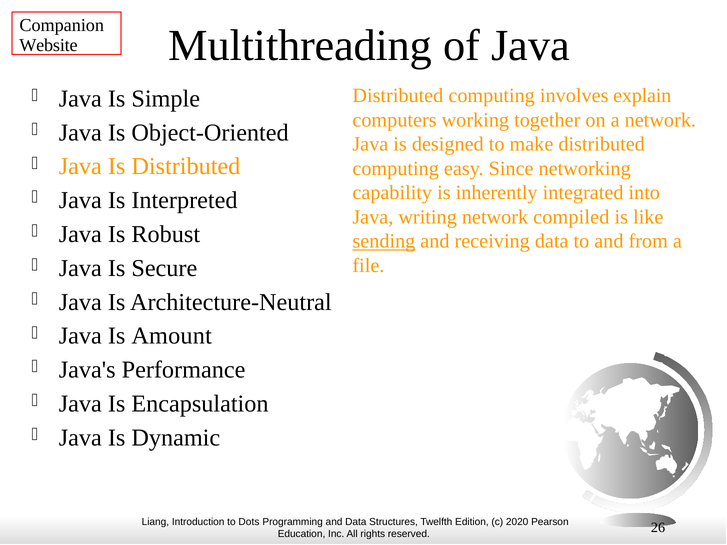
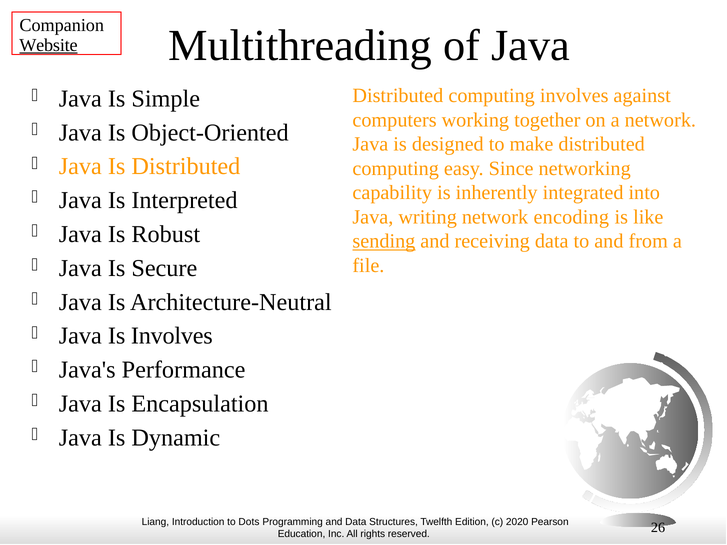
Website underline: none -> present (48, 45)
explain: explain -> against (642, 96)
compiled: compiled -> encoding (571, 217)
Is Amount: Amount -> Involves (172, 336)
